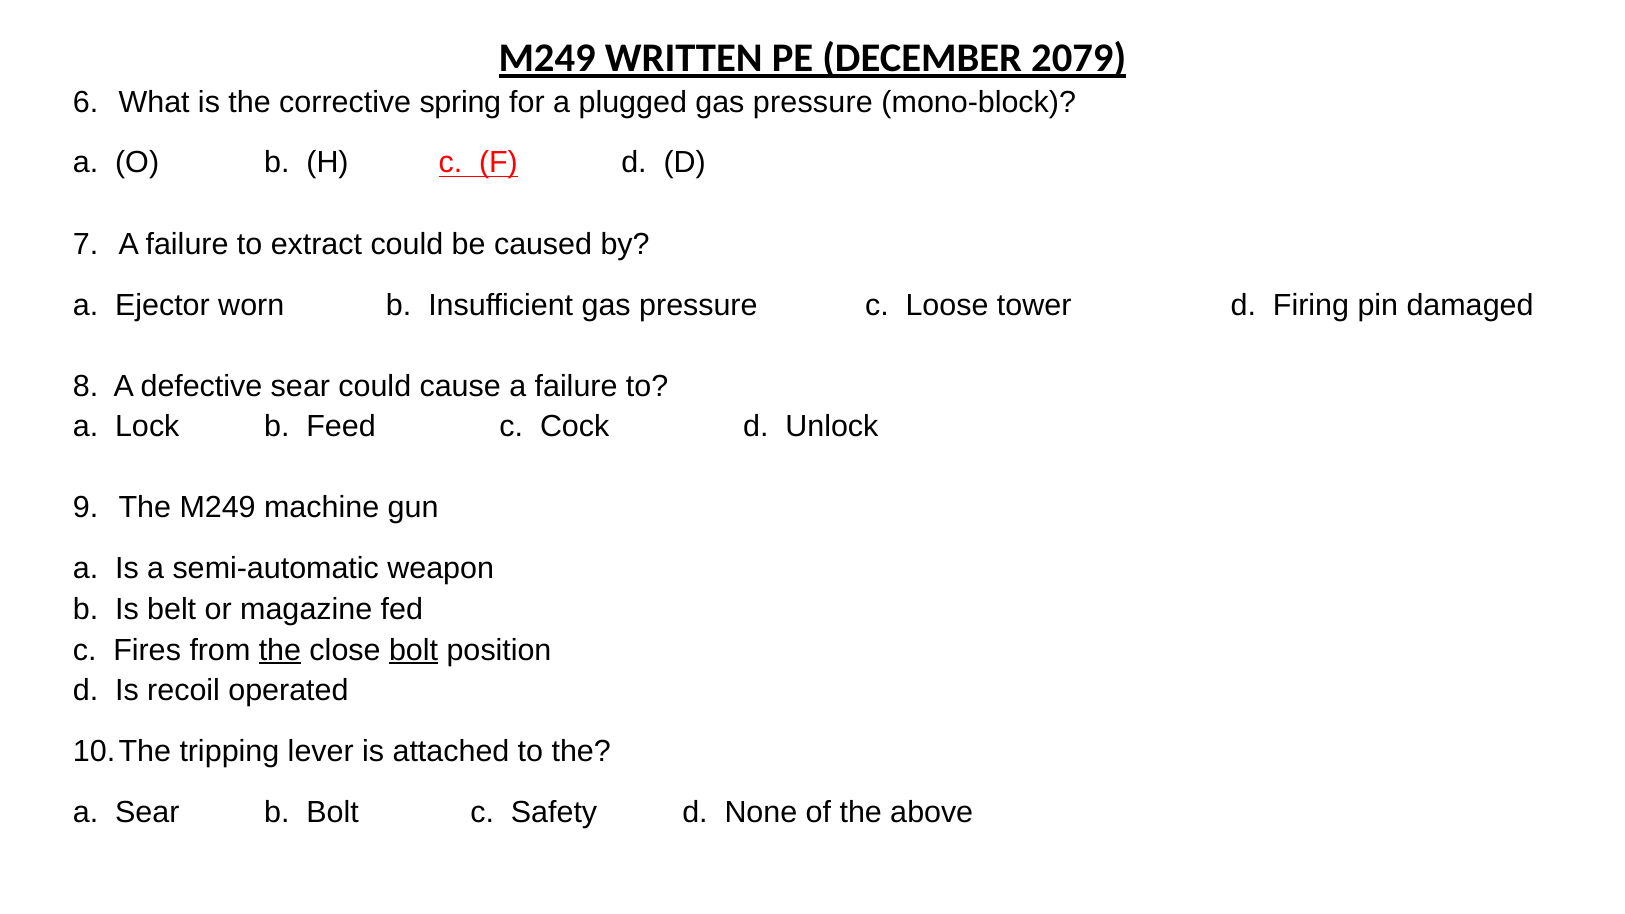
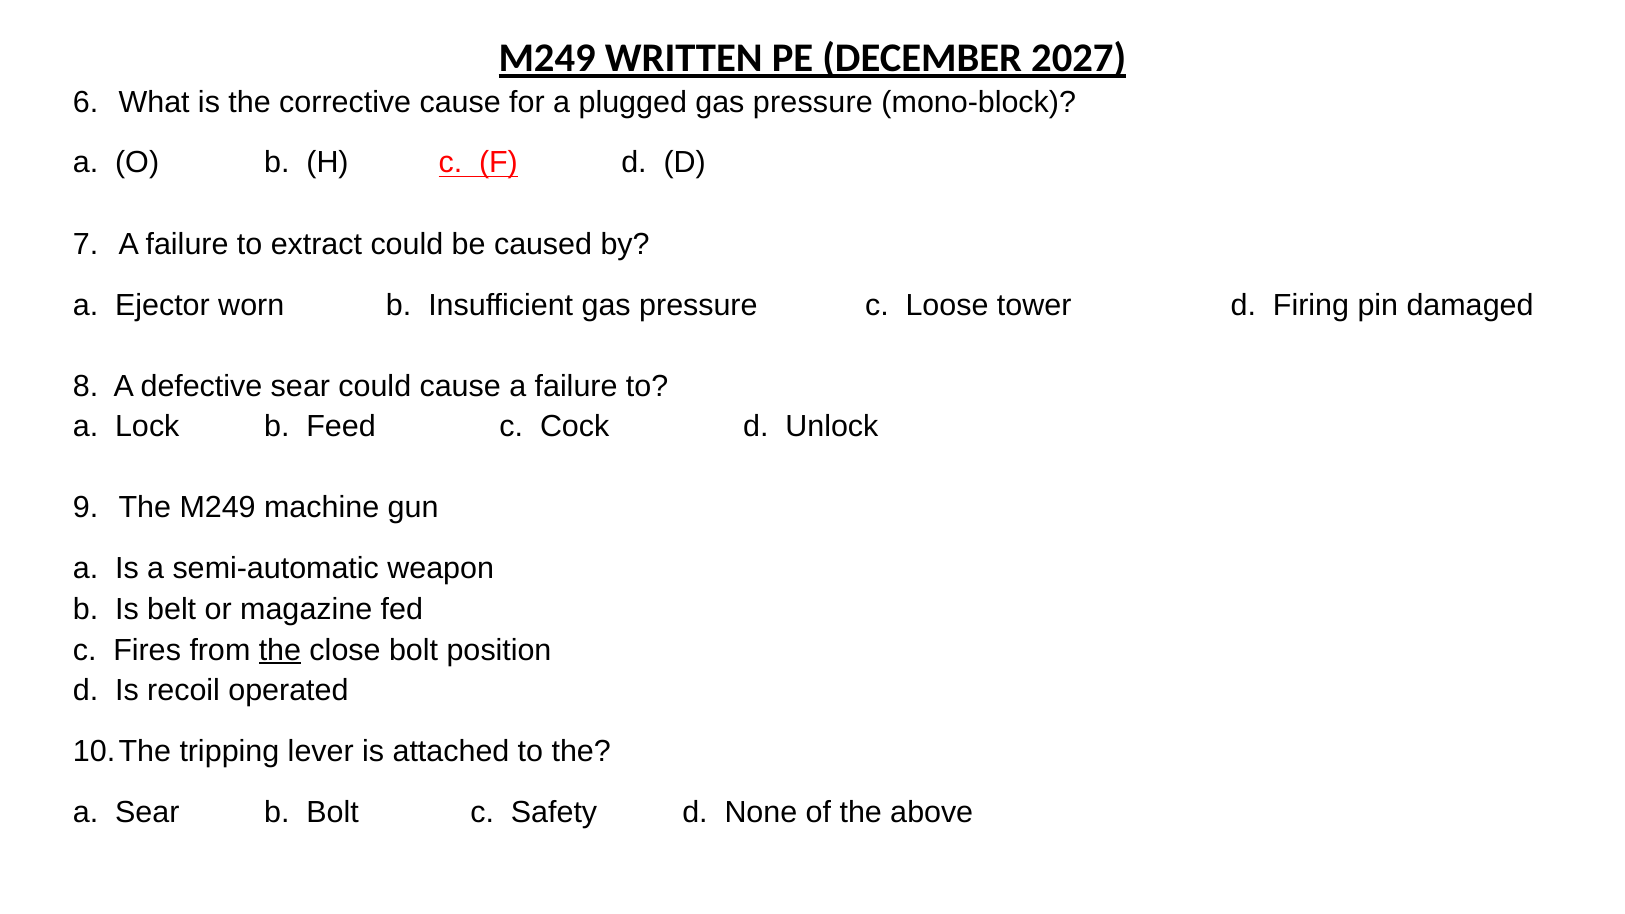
2079: 2079 -> 2027 (1079, 58)
corrective spring: spring -> cause (460, 102)
bolt underline: present -> none (414, 650)
